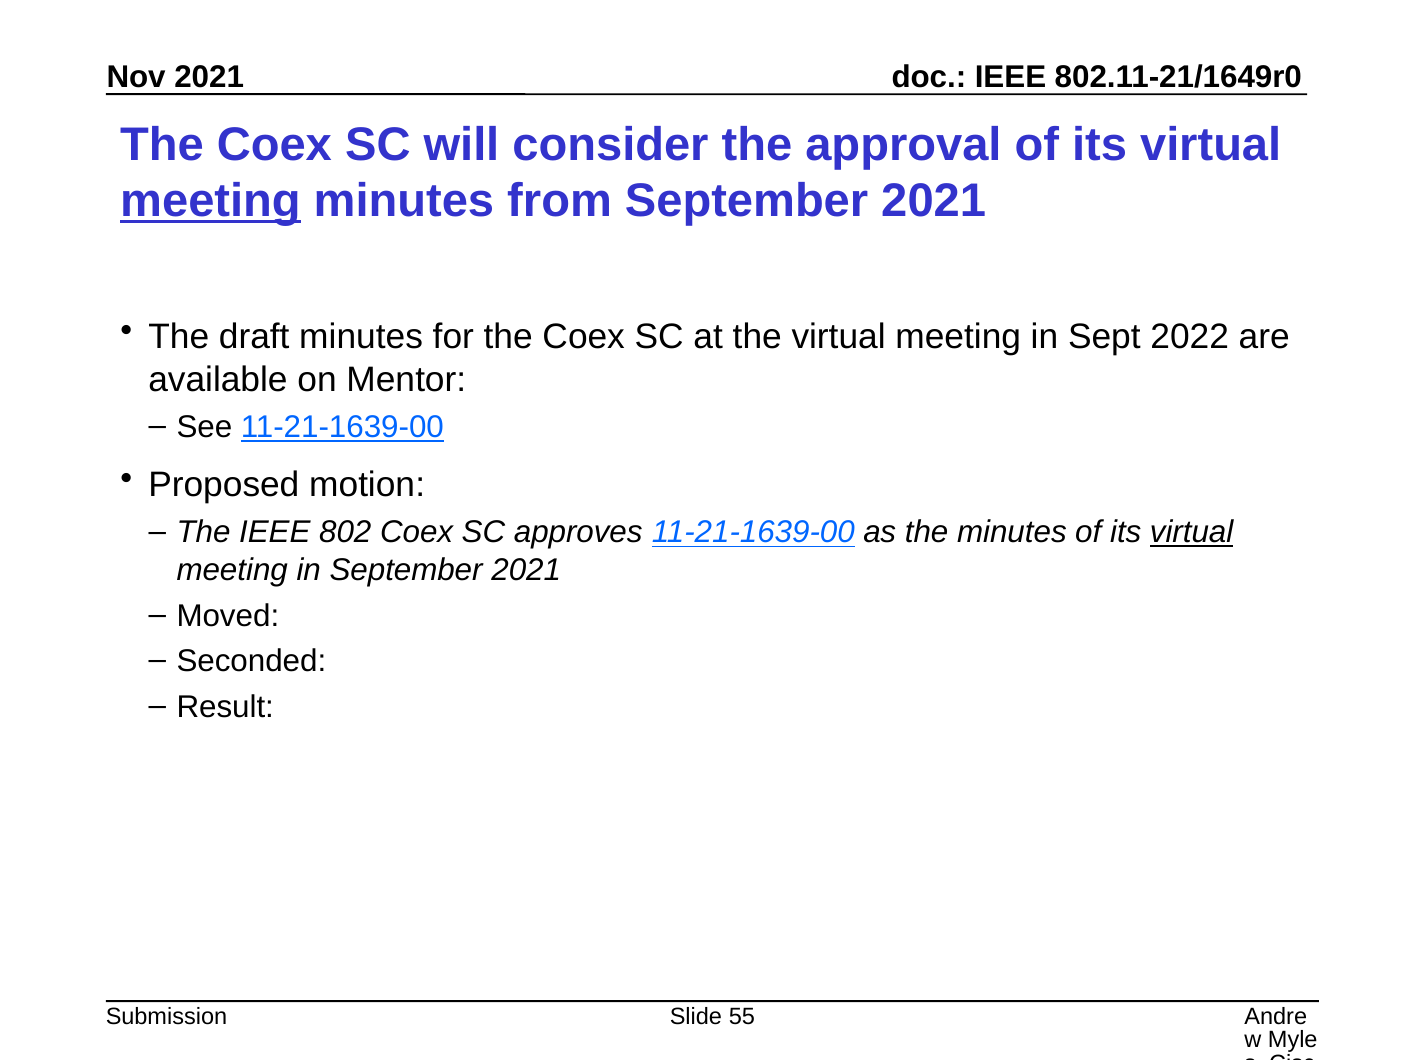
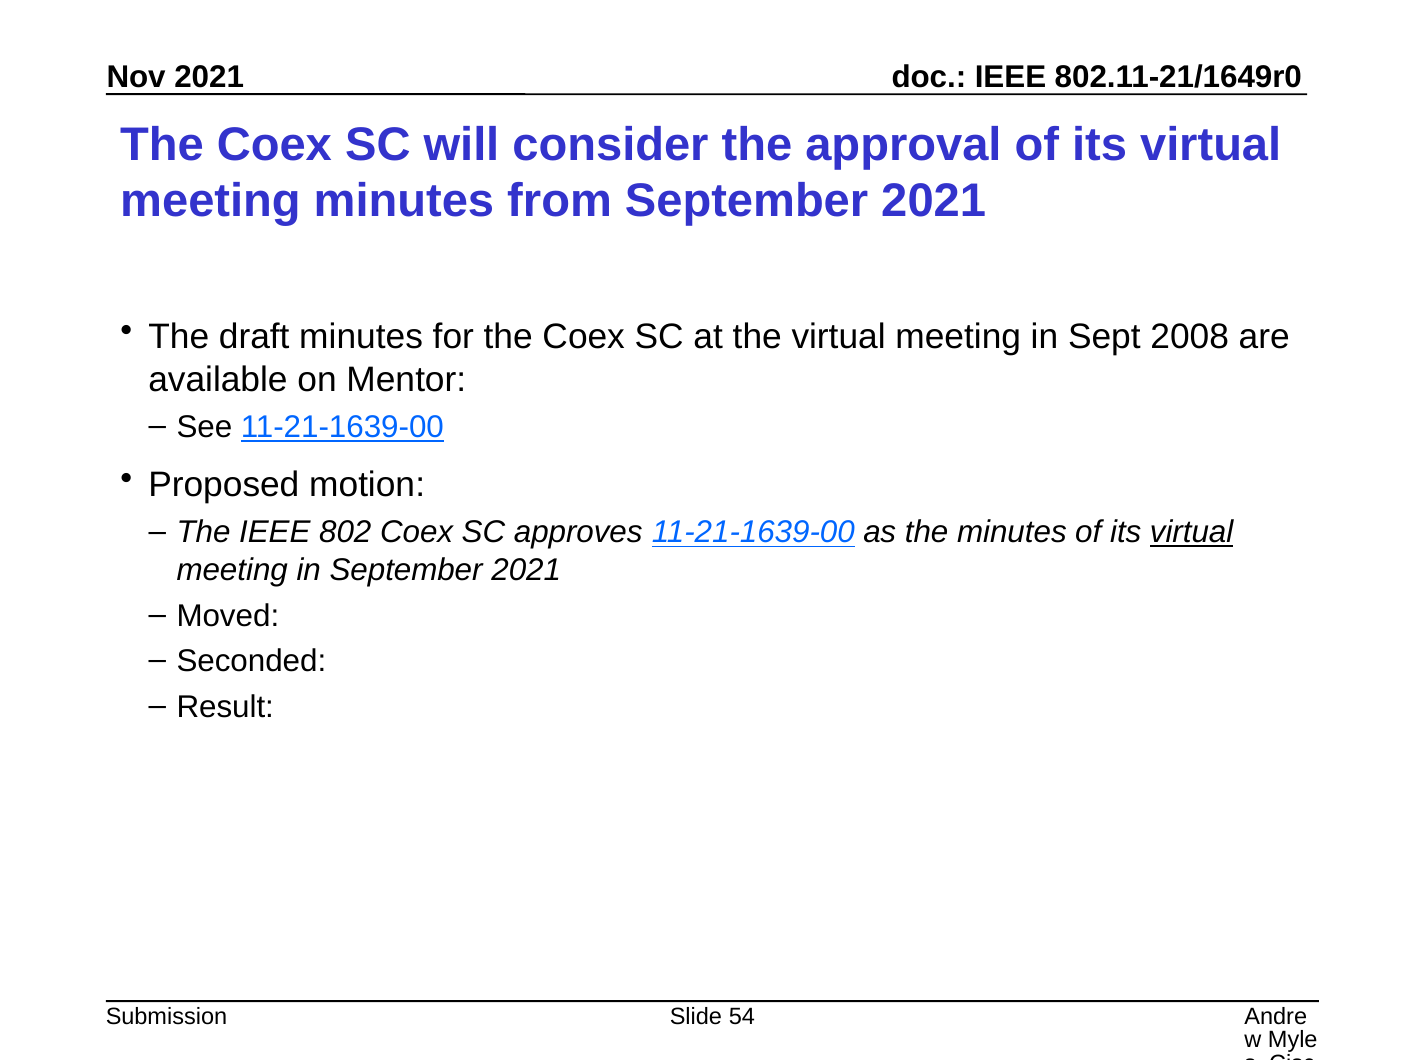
meeting underline: present -> none (210, 201)
2022: 2022 -> 2008 (1190, 337)
55: 55 -> 54 (742, 1016)
